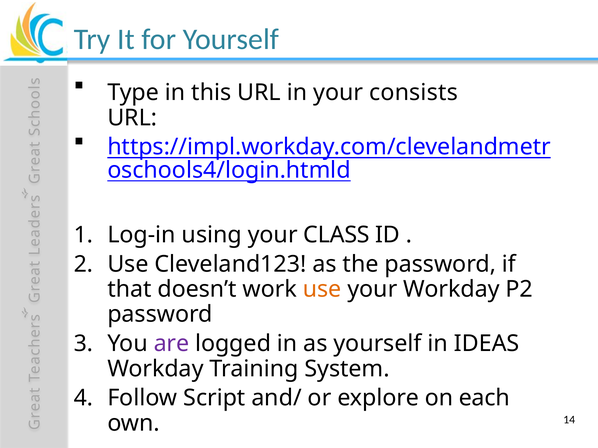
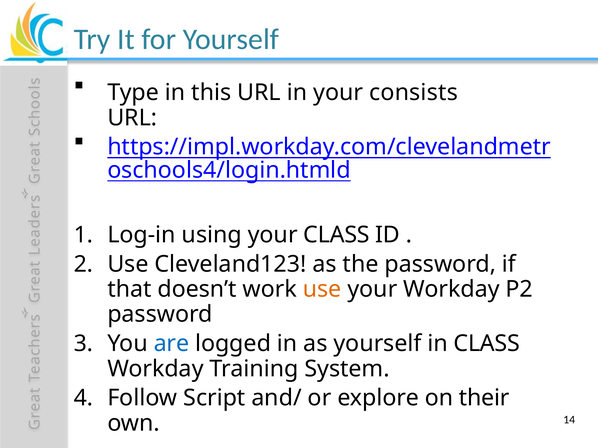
are colour: purple -> blue (171, 344)
in IDEAS: IDEAS -> CLASS (487, 344)
each: each -> their (484, 398)
